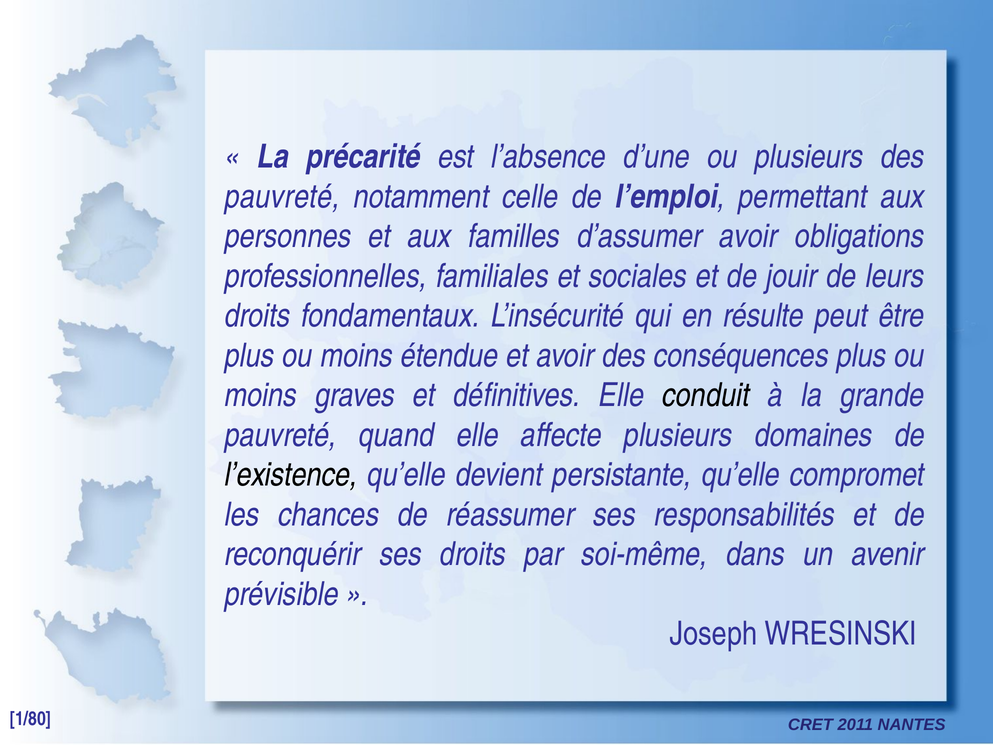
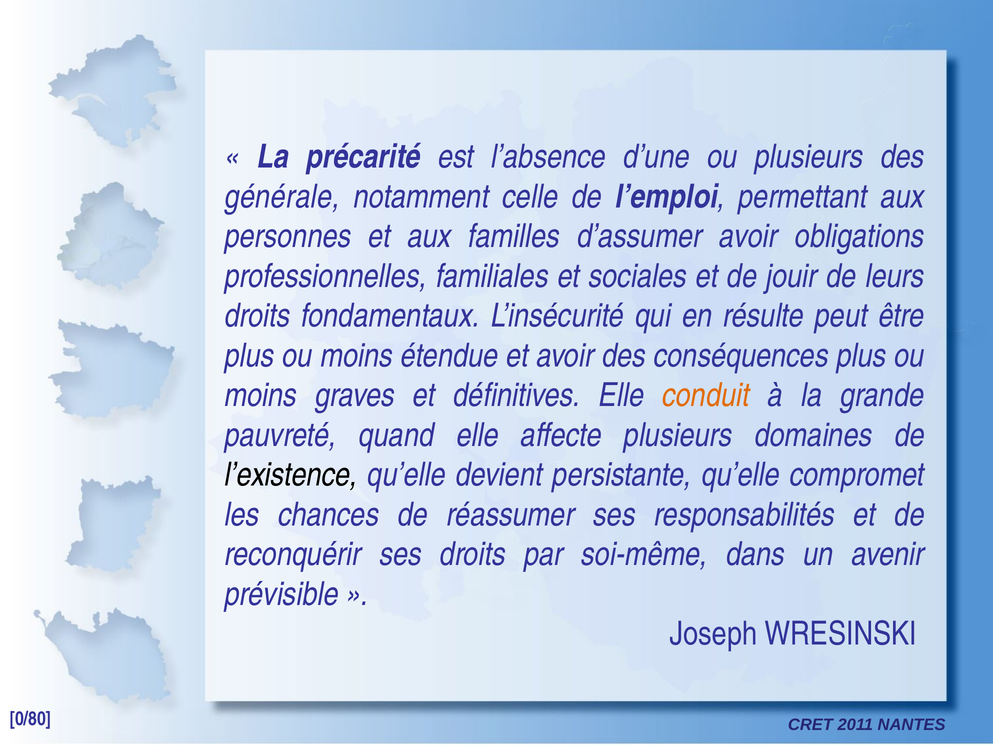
pauvreté: pauvreté -> générale (282, 197)
conduit colour: black -> orange (706, 395)
1/80: 1/80 -> 0/80 (30, 719)
